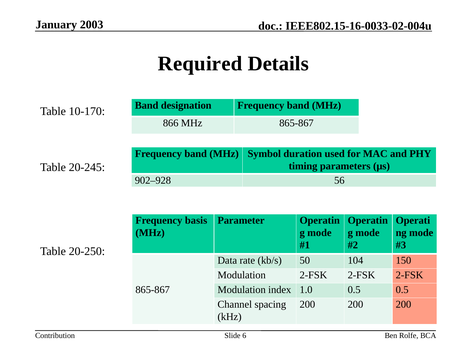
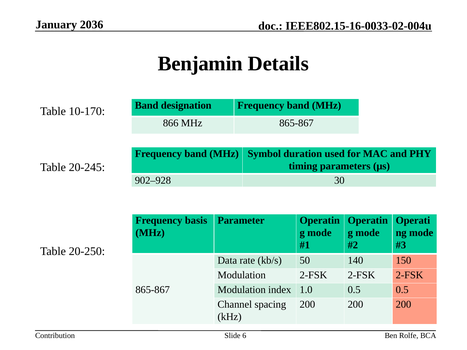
2003: 2003 -> 2036 (92, 25)
Required: Required -> Benjamin (200, 64)
56: 56 -> 30 (339, 180)
104: 104 -> 140 (355, 261)
